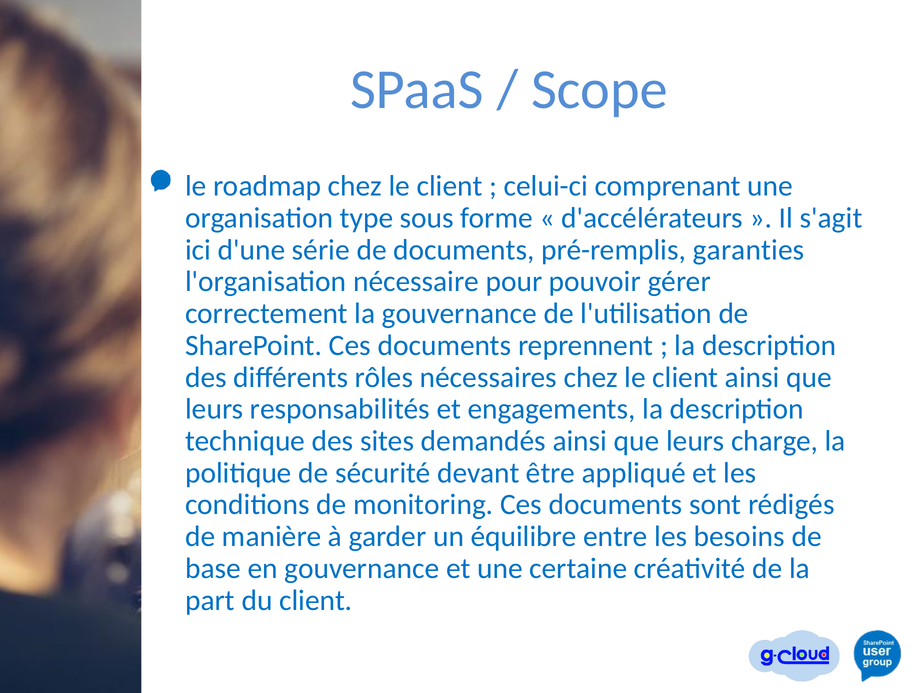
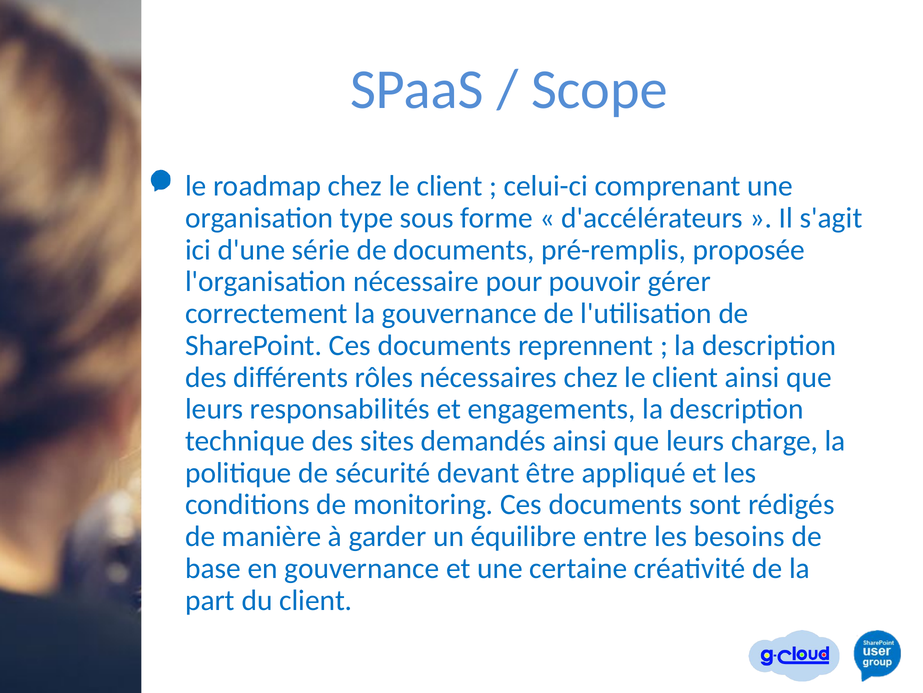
garanties: garanties -> proposée (749, 250)
